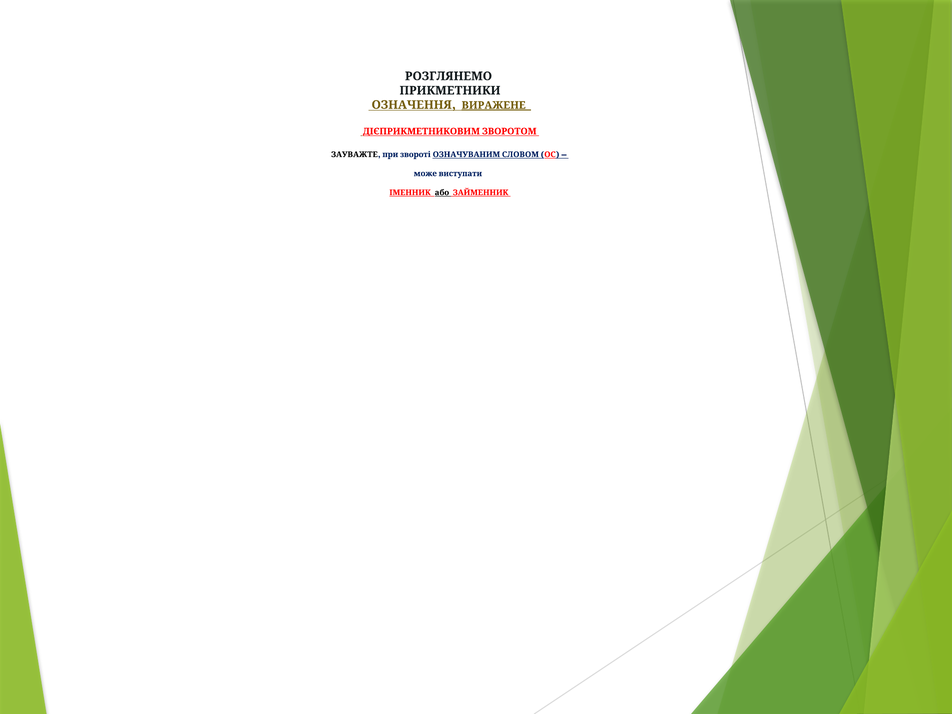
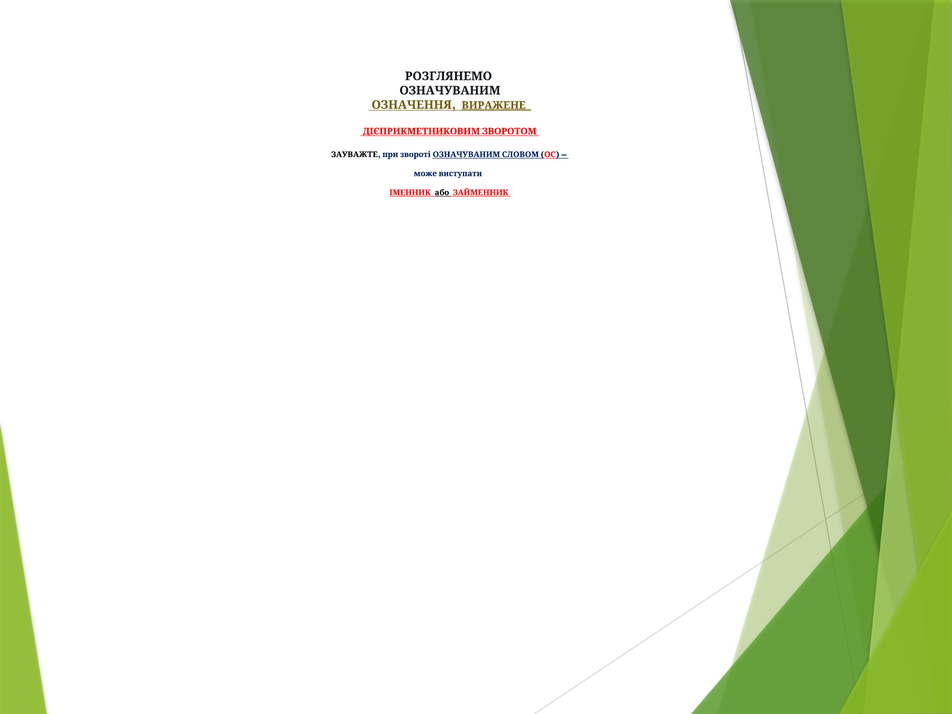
ПРИКМЕТНИКИ: ПРИКМЕТНИКИ -> ОЗНАЧУВАНИМ (450, 91)
